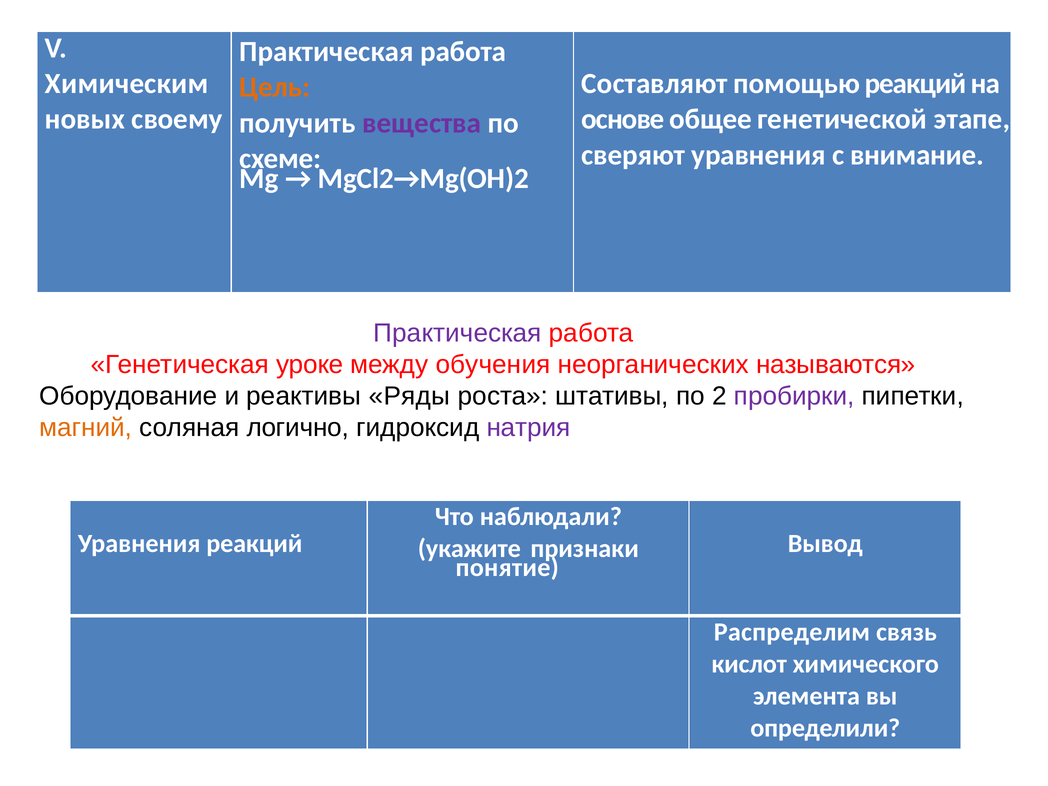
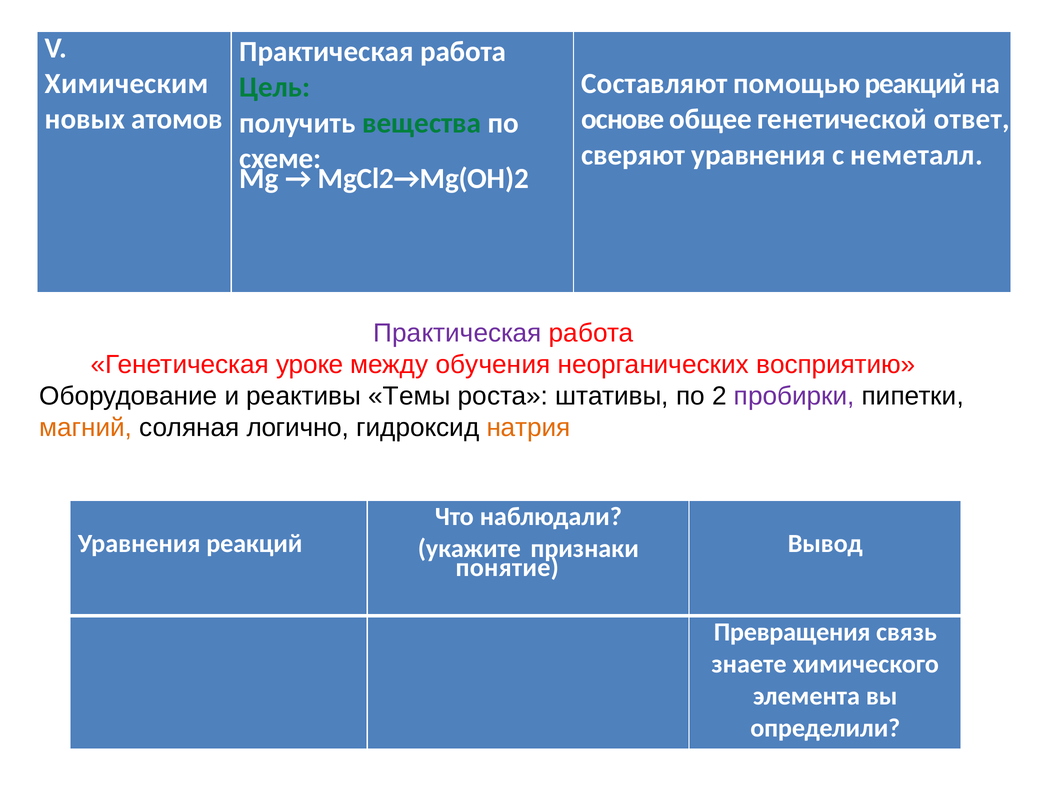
Цель colour: orange -> green (275, 87)
своему: своему -> атомов (177, 119)
этапе: этапе -> ответ (972, 119)
вещества colour: purple -> green (422, 123)
внимание: внимание -> неметалл (917, 155)
называются: называются -> восприятию (836, 365)
Ряды: Ряды -> Темы (409, 396)
натрия colour: purple -> orange (529, 427)
Распределим: Распределим -> Превращения (792, 632)
кислот: кислот -> знаете (749, 664)
